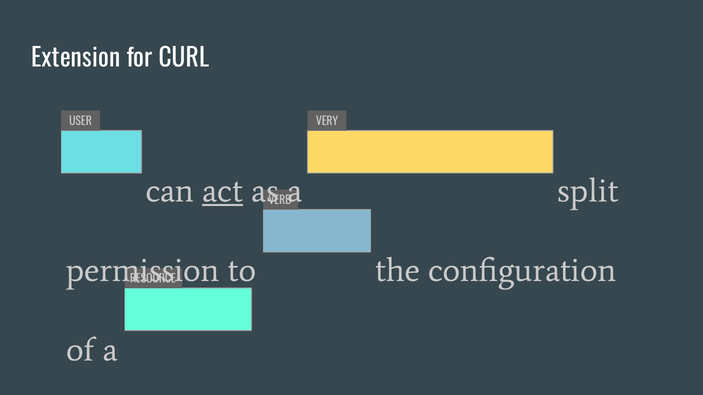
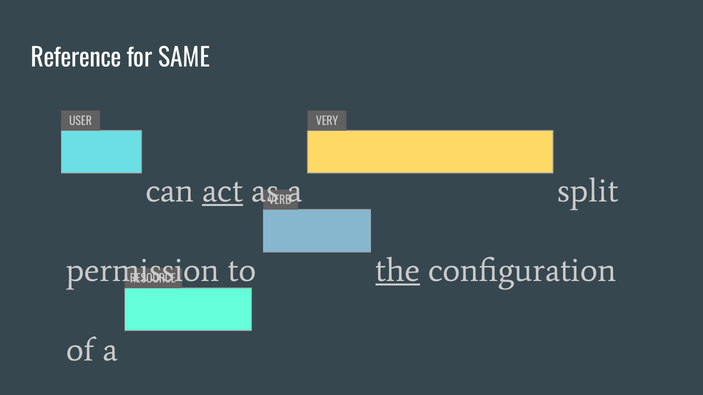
Extension: Extension -> Reference (76, 58)
CURL: CURL -> SAME (184, 58)
the underline: none -> present (398, 271)
